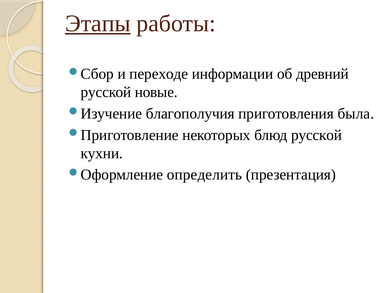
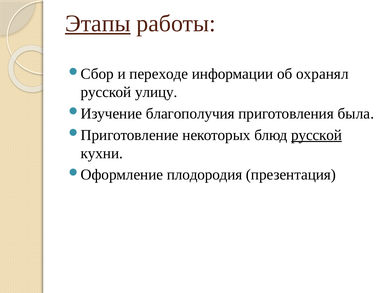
древний: древний -> охранял (322, 74)
новые: новые -> улицу (156, 92)
русской underline: none -> present (317, 135)
определить: определить -> плодородия (205, 174)
